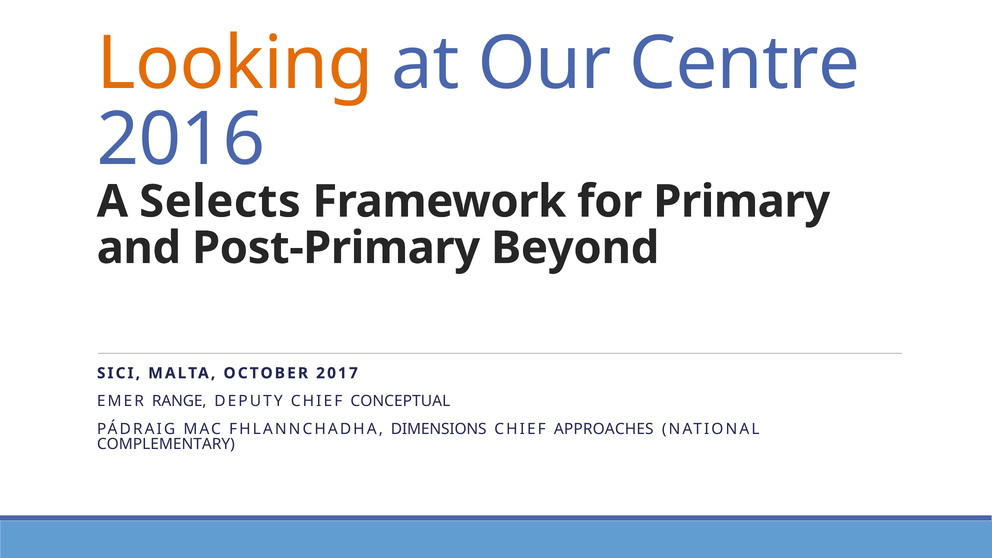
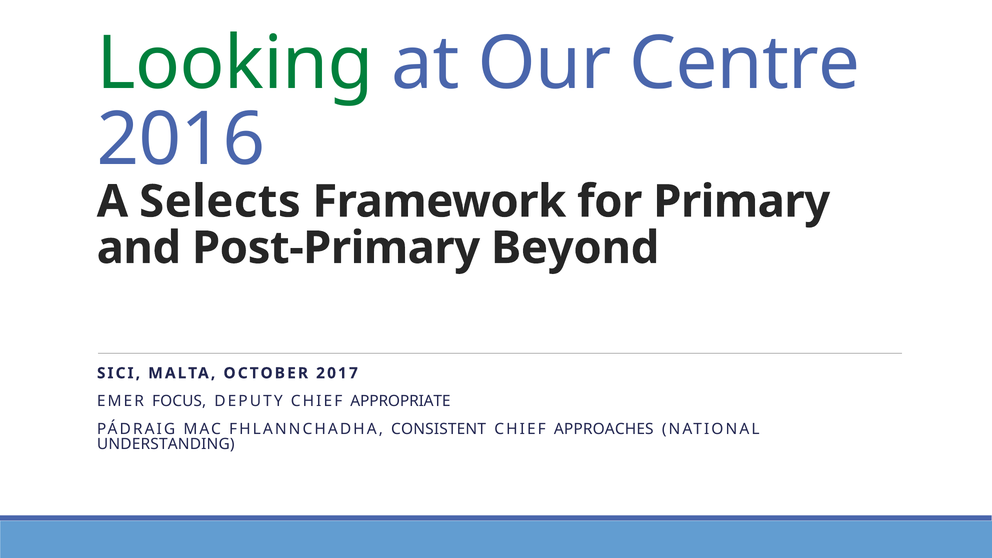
Looking colour: orange -> green (235, 64)
RANGE: RANGE -> FOCUS (179, 401)
CONCEPTUAL: CONCEPTUAL -> APPROPRIATE (400, 401)
DIMENSIONS: DIMENSIONS -> CONSISTENT (439, 429)
COMPLEMENTARY: COMPLEMENTARY -> UNDERSTANDING (166, 444)
